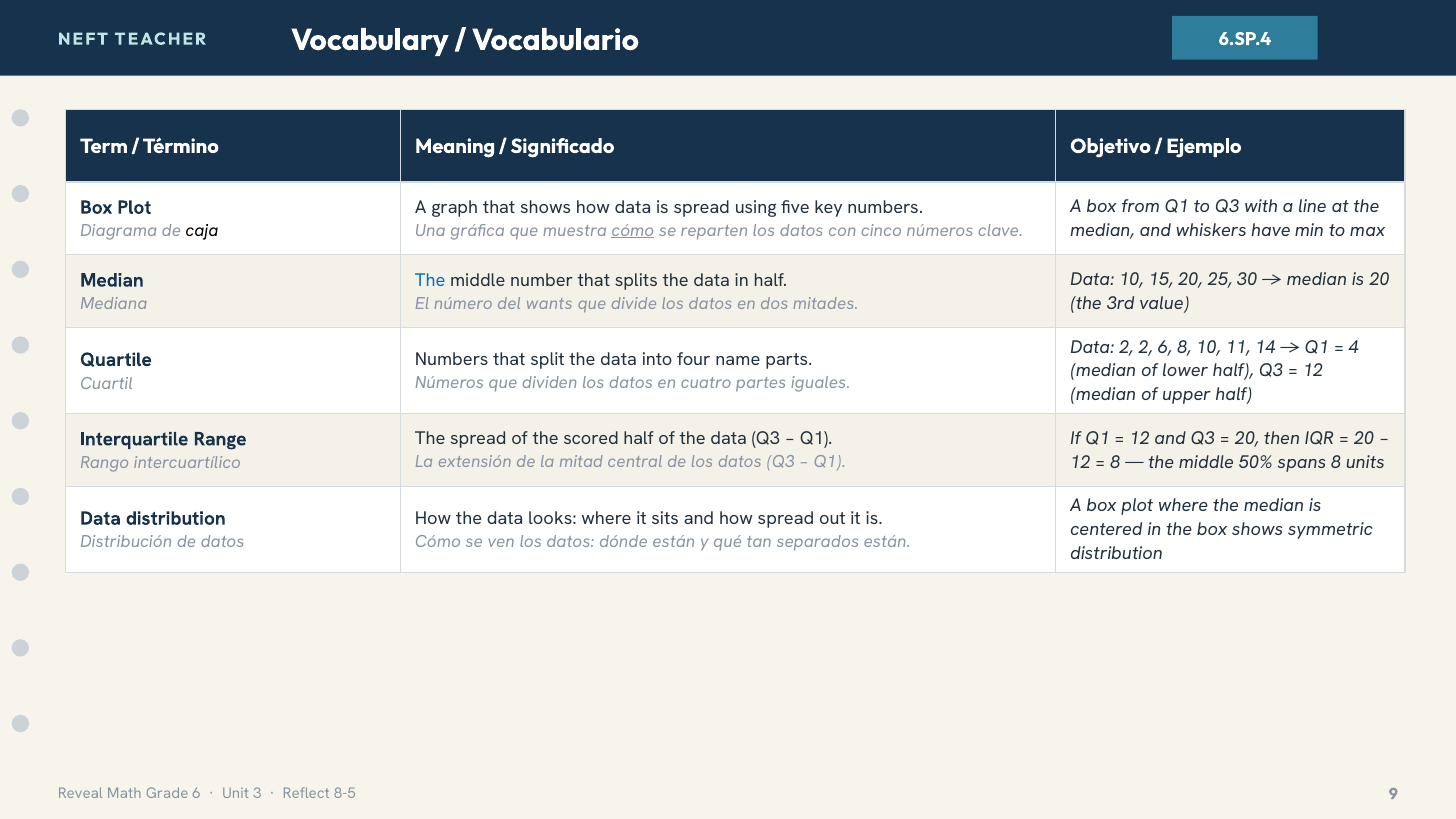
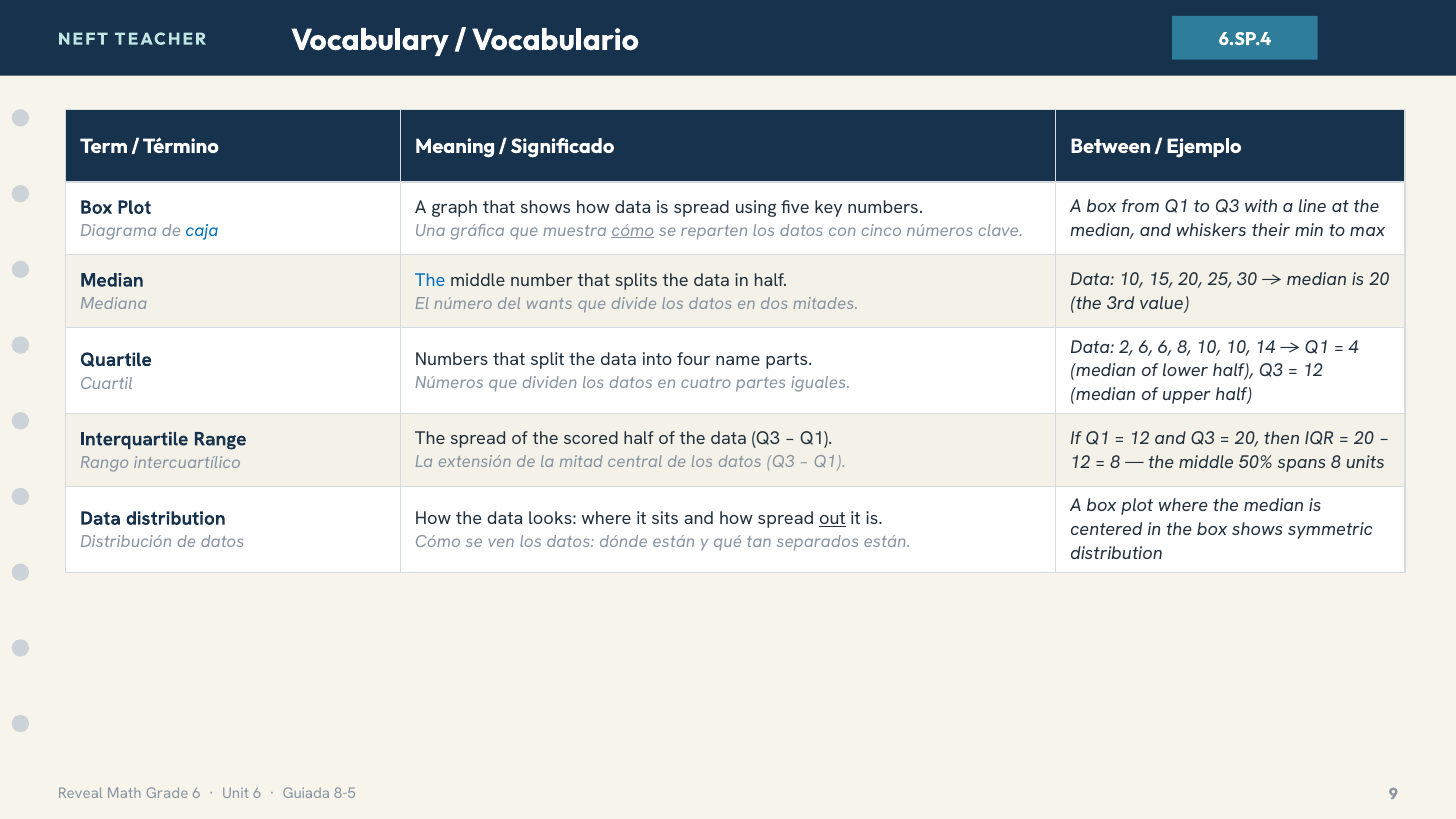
Objetivo: Objetivo -> Between (1111, 146)
have: have -> their (1271, 231)
caja colour: black -> blue (202, 231)
2 2: 2 -> 6 (1146, 347)
10 11: 11 -> 10 (1238, 347)
out underline: none -> present (832, 518)
Unit 3: 3 -> 6 (257, 794)
Reflect: Reflect -> Guiada (306, 794)
